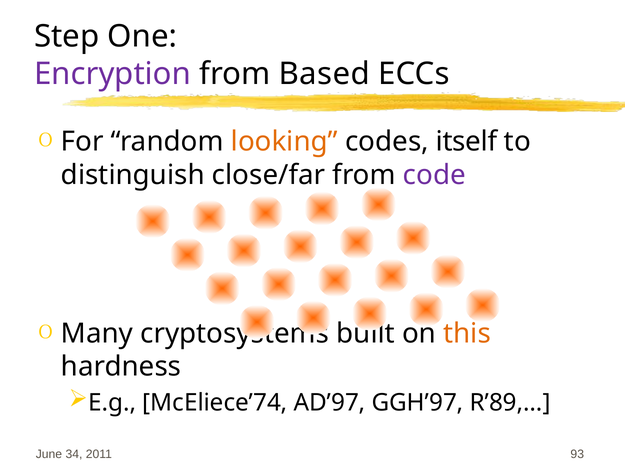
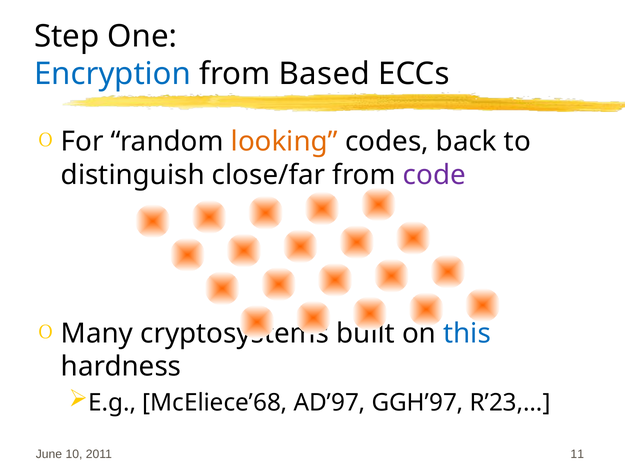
Encryption colour: purple -> blue (113, 74)
itself: itself -> back (466, 142)
this colour: orange -> blue (467, 333)
McEliece’74: McEliece’74 -> McEliece’68 (215, 402)
R’89,…: R’89,… -> R’23,… (510, 402)
34: 34 -> 10 (74, 454)
93: 93 -> 11 (577, 454)
